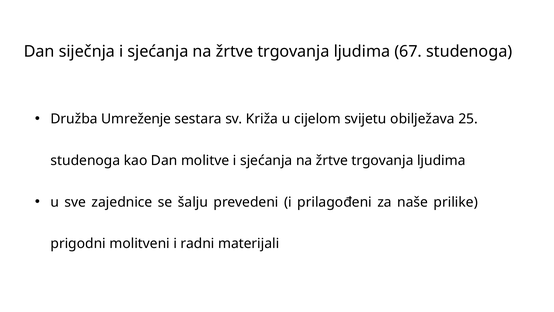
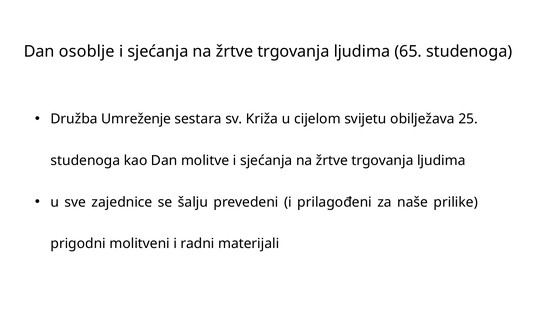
siječnja: siječnja -> osoblje (87, 51)
67: 67 -> 65 (408, 51)
